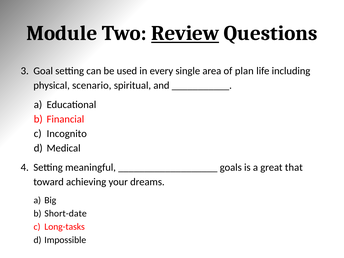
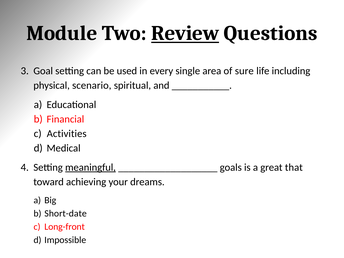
plan: plan -> sure (244, 71)
Incognito: Incognito -> Activities (67, 134)
meaningful underline: none -> present (91, 167)
Long-tasks: Long-tasks -> Long-front (65, 227)
